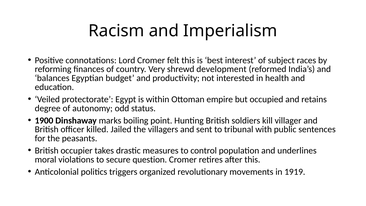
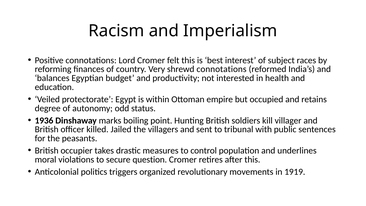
shrewd development: development -> connotations (221, 69)
1900: 1900 -> 1936 (44, 120)
